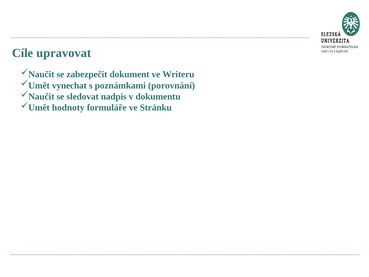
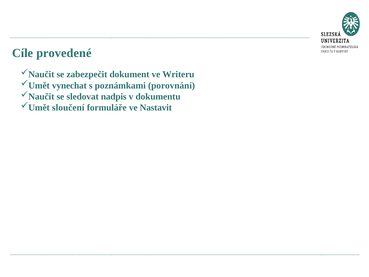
upravovat: upravovat -> provedené (64, 53)
hodnoty: hodnoty -> sloučení (68, 108)
Stránku: Stránku -> Nastavit (156, 108)
